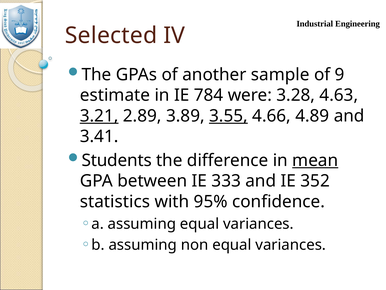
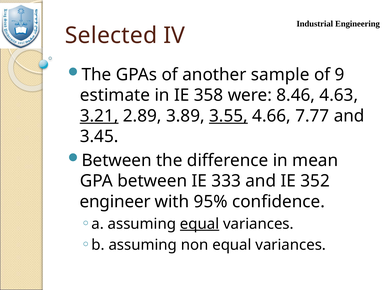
784: 784 -> 358 (209, 95)
3.28: 3.28 -> 8.46 (296, 95)
4.89: 4.89 -> 7.77 (312, 116)
3.41: 3.41 -> 3.45 (99, 136)
Students: Students -> Between (117, 160)
mean underline: present -> none (315, 160)
statistics: statistics -> engineer (115, 201)
equal underline: none -> present (200, 223)
